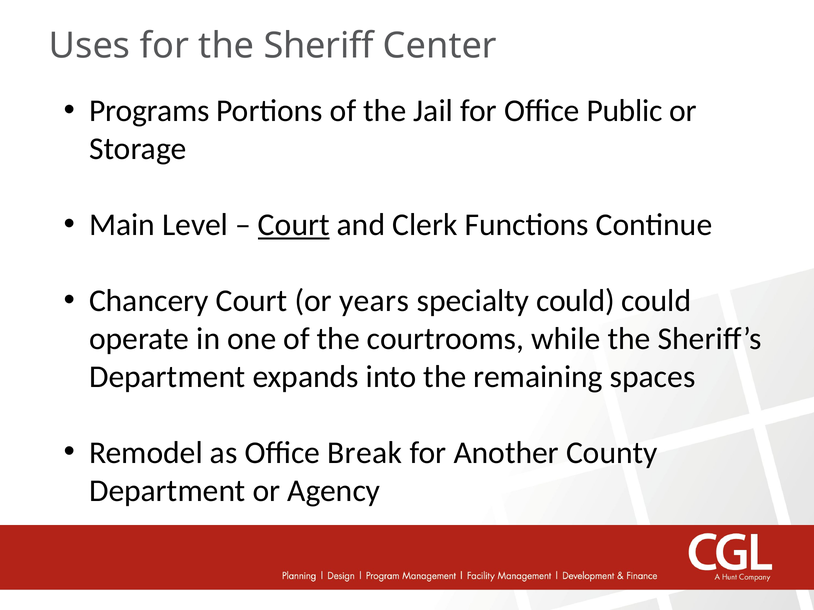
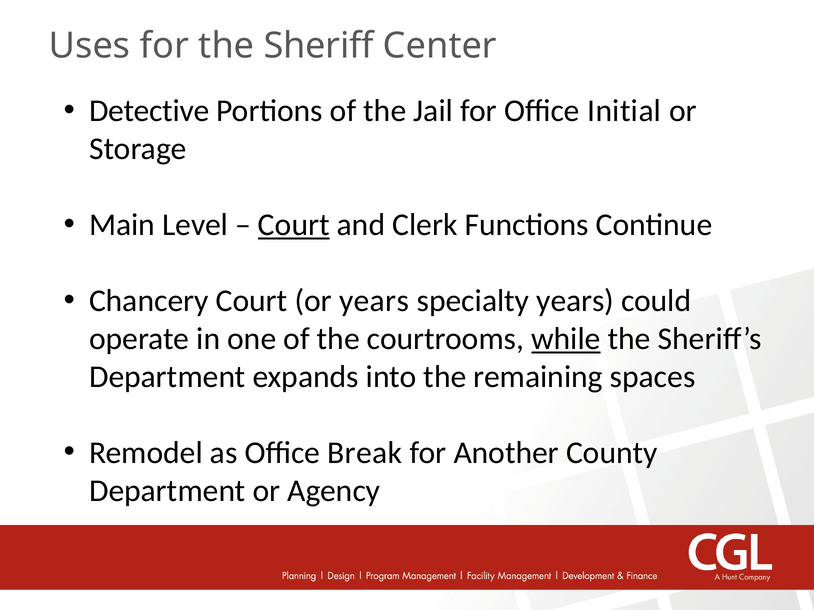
Programs: Programs -> Detective (149, 111)
Public: Public -> Initial (624, 111)
specialty could: could -> years (575, 301)
while underline: none -> present (566, 339)
